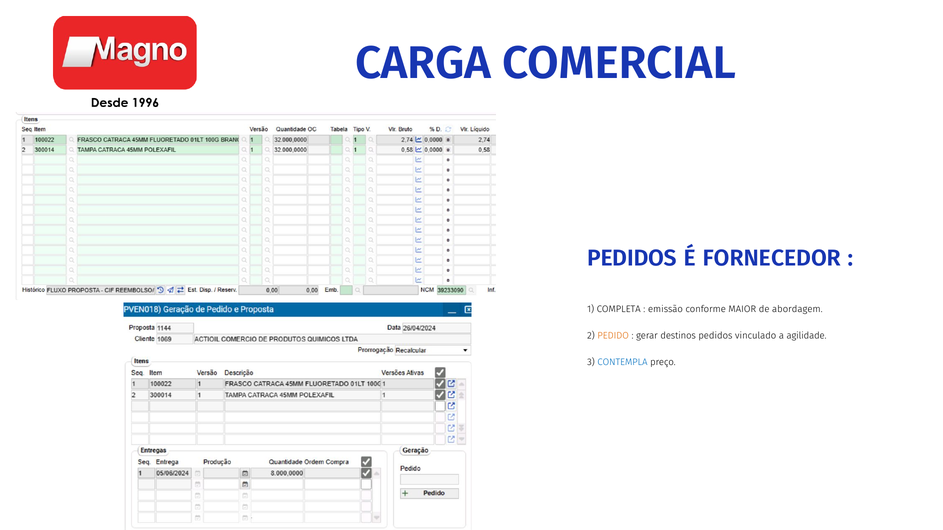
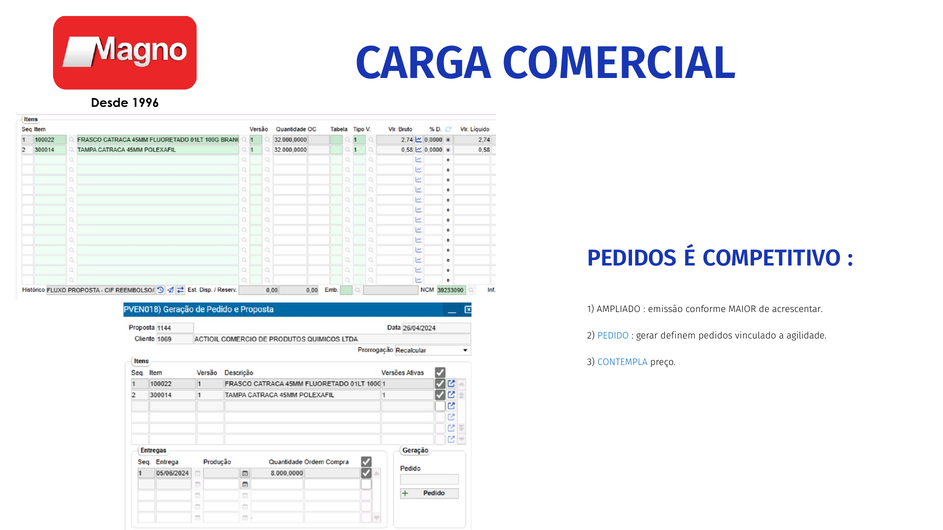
FORNECEDOR: FORNECEDOR -> COMPETITIVO (772, 259)
COMPLETA: COMPLETA -> AMPLIADO (619, 309)
abordagem: abordagem -> acrescentar (797, 309)
PEDIDO colour: orange -> blue (613, 336)
destinos: destinos -> definem (678, 336)
